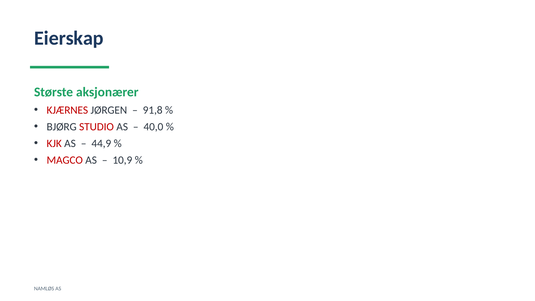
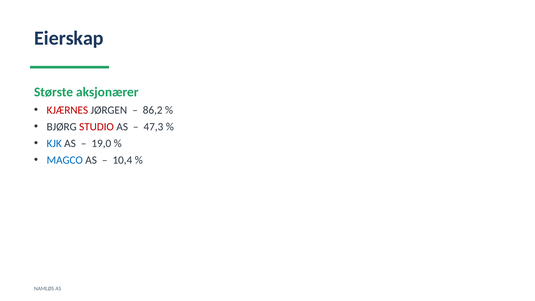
91,8: 91,8 -> 86,2 (153, 110)
40,0: 40,0 -> 47,3 (153, 127)
KJK colour: red -> blue (54, 143)
44,9: 44,9 -> 19,0 (101, 143)
MAGCO colour: red -> blue (65, 160)
10,9: 10,9 -> 10,4 (122, 160)
